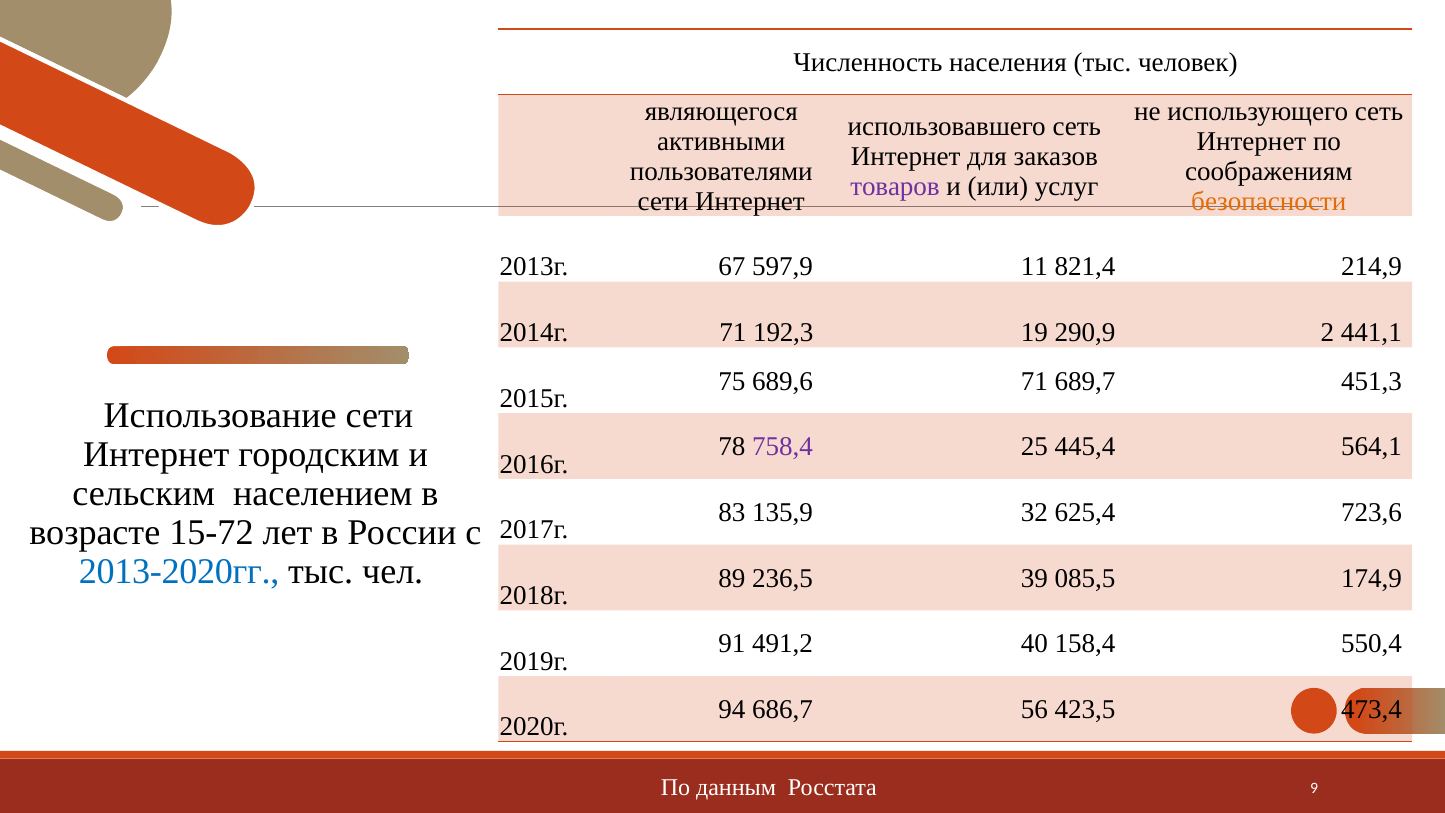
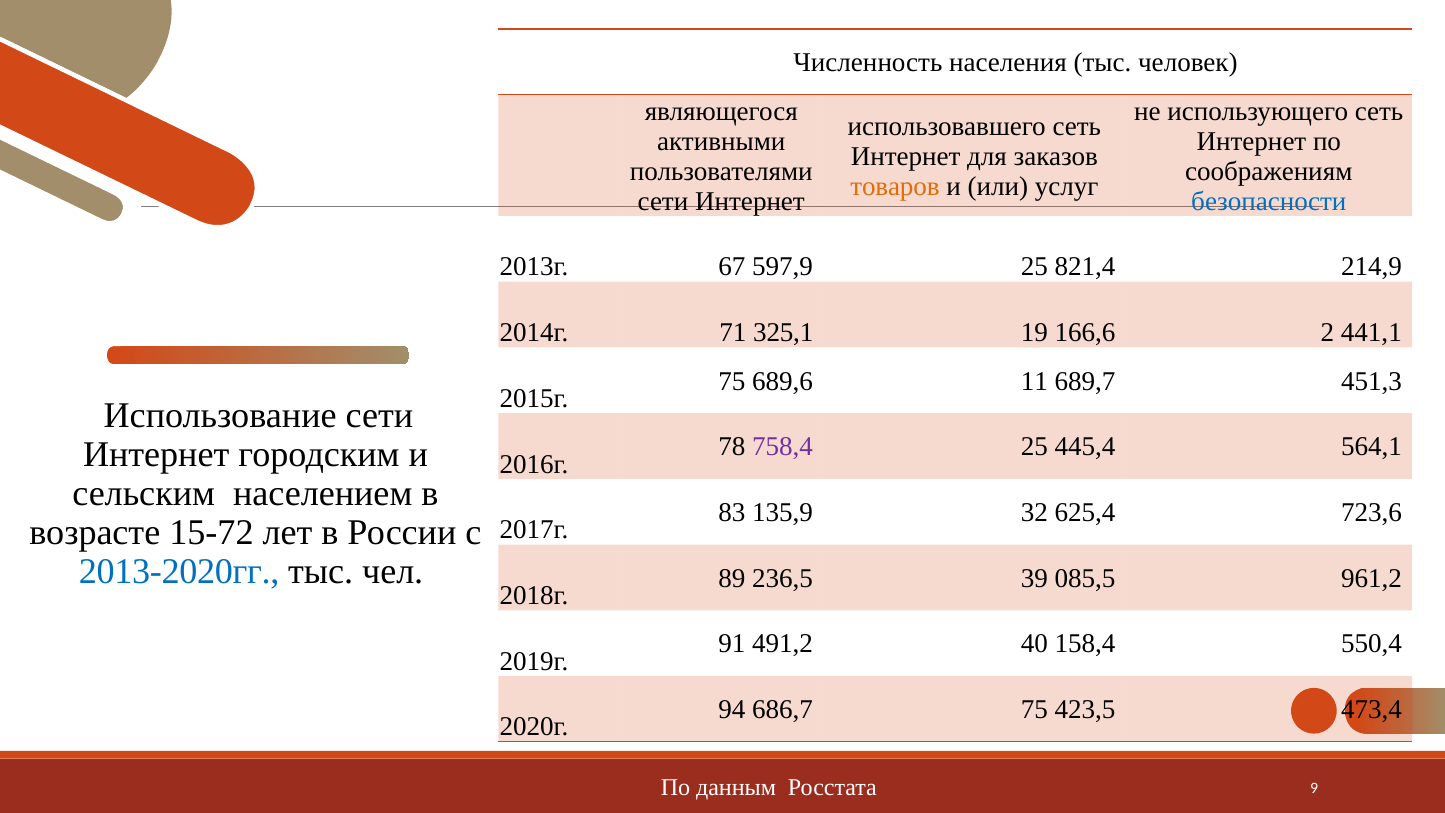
товаров colour: purple -> orange (895, 186)
безопасности colour: orange -> blue (1269, 201)
597,9 11: 11 -> 25 (1034, 267)
192,3: 192,3 -> 325,1 (783, 333)
290,9: 290,9 -> 166,6 (1085, 333)
689,6 71: 71 -> 11 (1034, 381)
174,9: 174,9 -> 961,2 (1371, 578)
686,7 56: 56 -> 75 (1034, 710)
